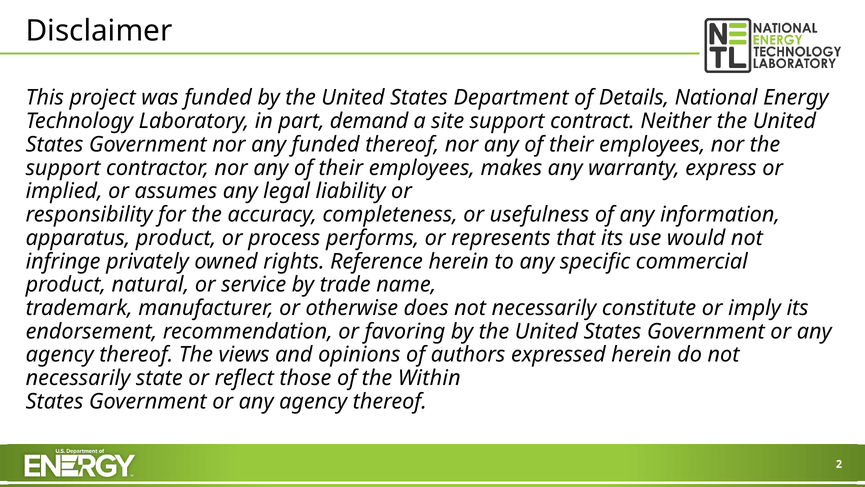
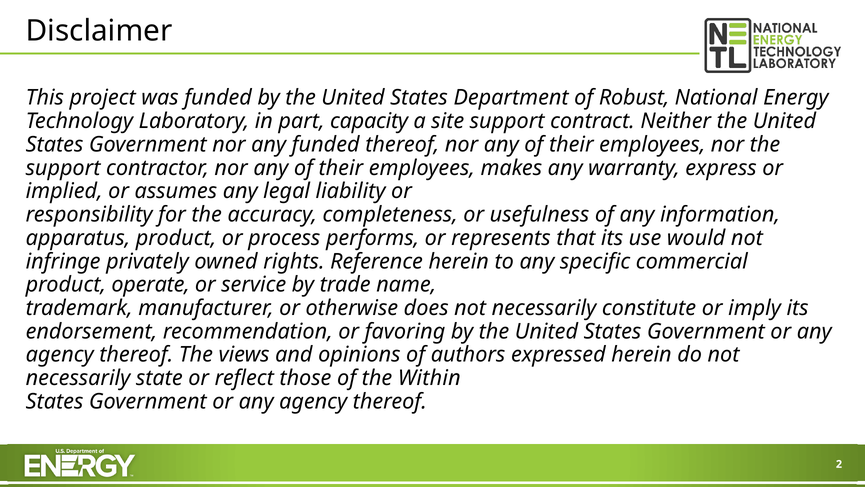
Details: Details -> Robust (634, 98)
demand: demand -> capacity (369, 121)
natural: natural -> operate (151, 284)
